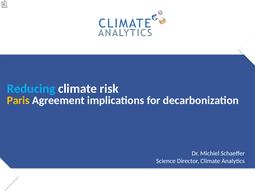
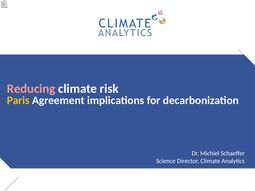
Reducing colour: light blue -> pink (31, 89)
